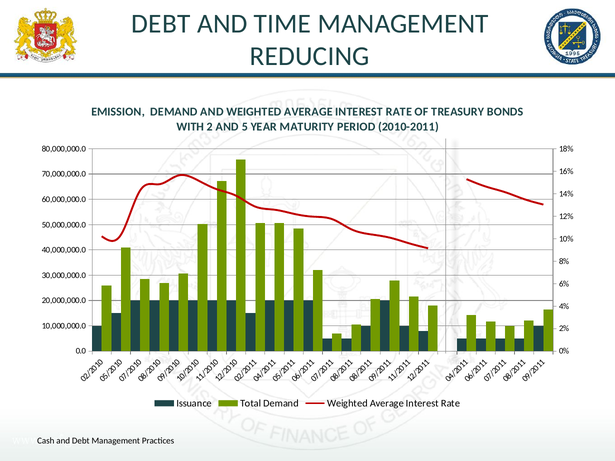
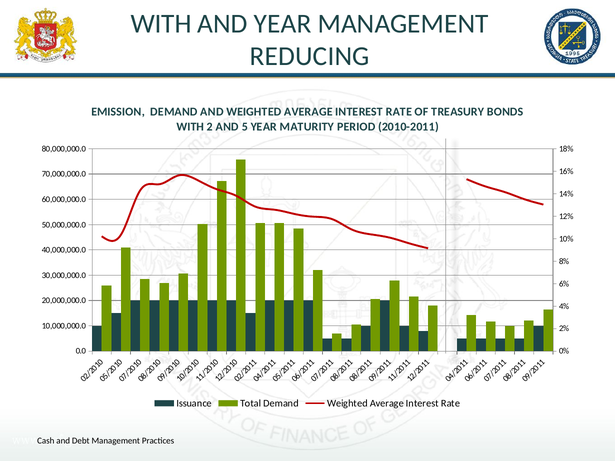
DEBT: DEBT -> WITH (161, 24)
AND TIME: TIME -> YEAR (283, 24)
